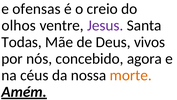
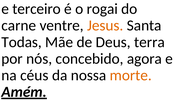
ofensas: ofensas -> terceiro (37, 9)
creio: creio -> rogai (102, 9)
olhos: olhos -> carne (19, 25)
Jesus colour: purple -> orange (105, 25)
vivos: vivos -> terra (149, 42)
